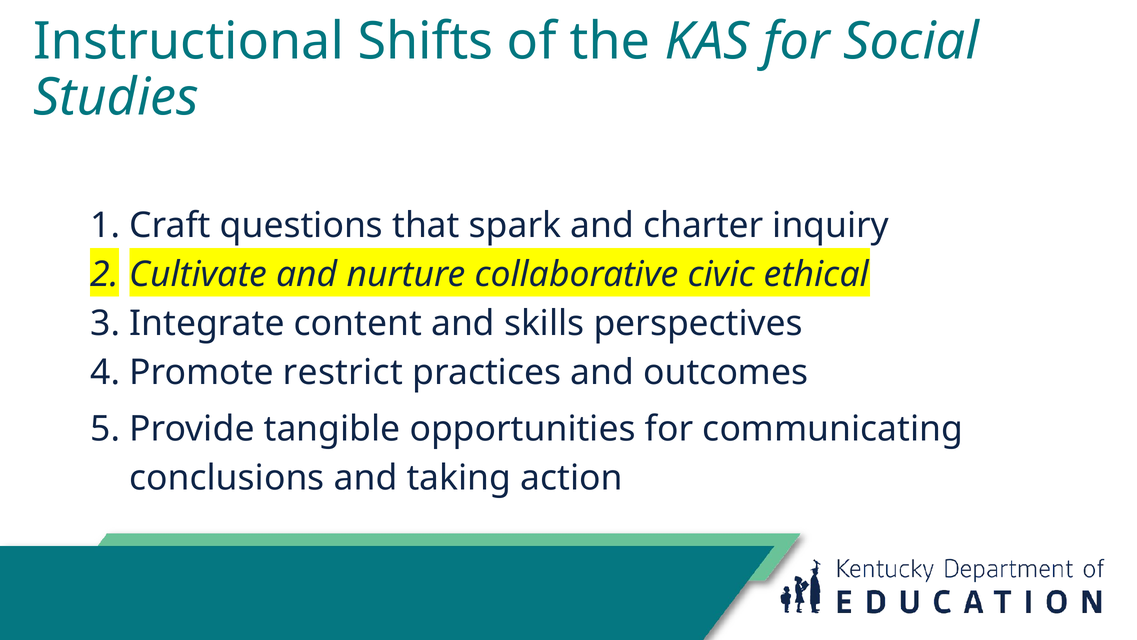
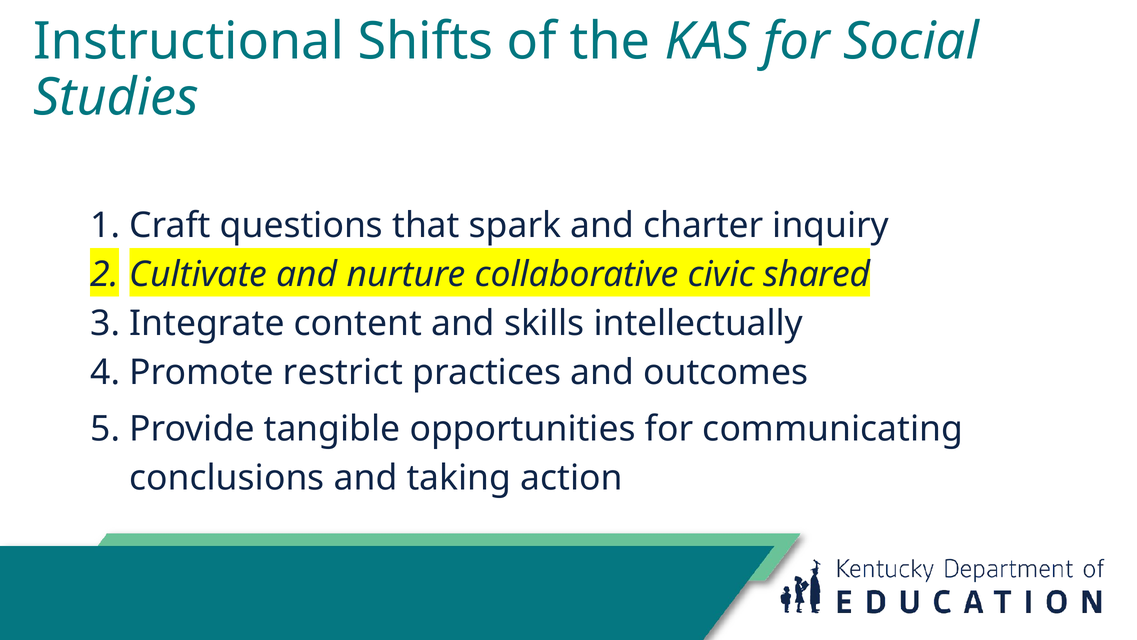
ethical: ethical -> shared (817, 274)
perspectives: perspectives -> intellectually (698, 323)
